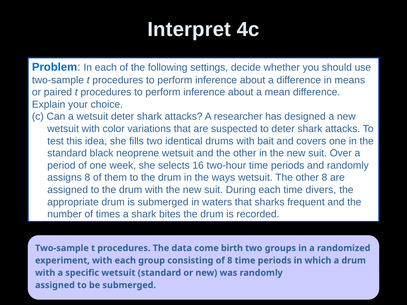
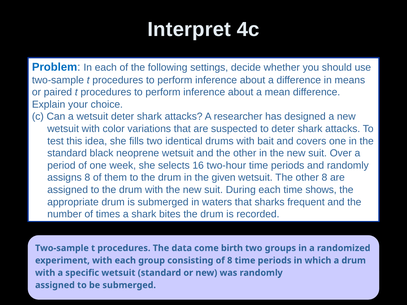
ways: ways -> given (224, 178)
divers: divers -> shows (321, 190)
